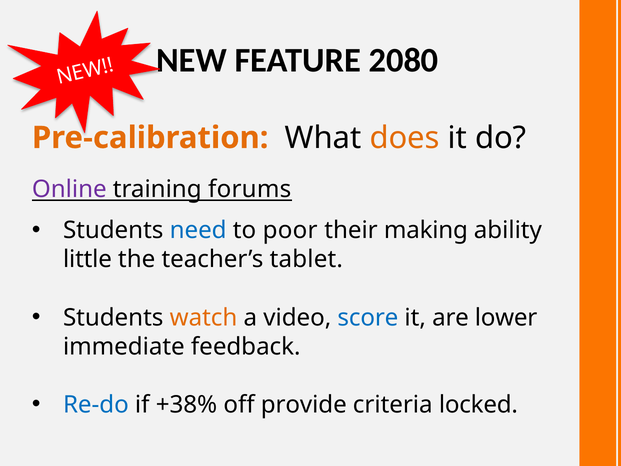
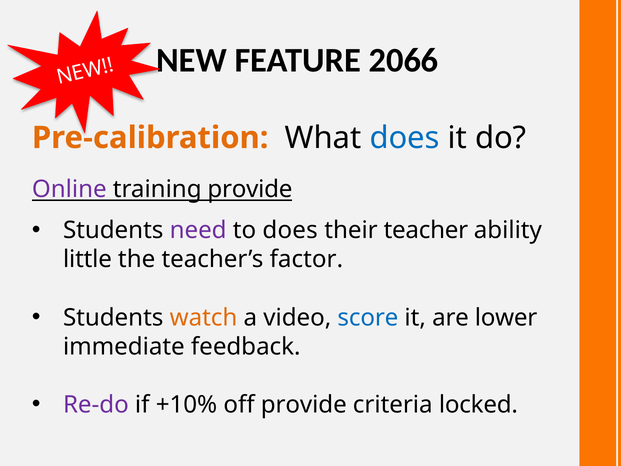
2080: 2080 -> 2066 (404, 60)
does colour: orange -> blue (405, 138)
training forums: forums -> provide (250, 189)
need colour: blue -> purple (198, 230)
to poor: poor -> does (290, 230)
making: making -> teacher (426, 230)
tablet: tablet -> factor (306, 259)
Re-do colour: blue -> purple (96, 404)
+38%: +38% -> +10% (186, 404)
